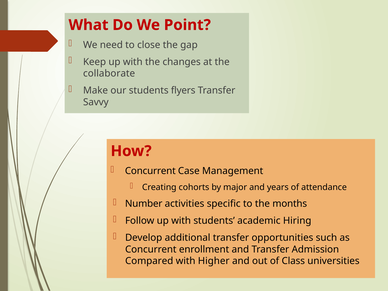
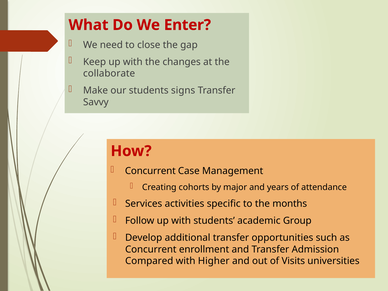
Point: Point -> Enter (187, 25)
flyers: flyers -> signs (183, 91)
Number: Number -> Services (144, 204)
Hiring: Hiring -> Group (297, 221)
Class: Class -> Visits (293, 261)
